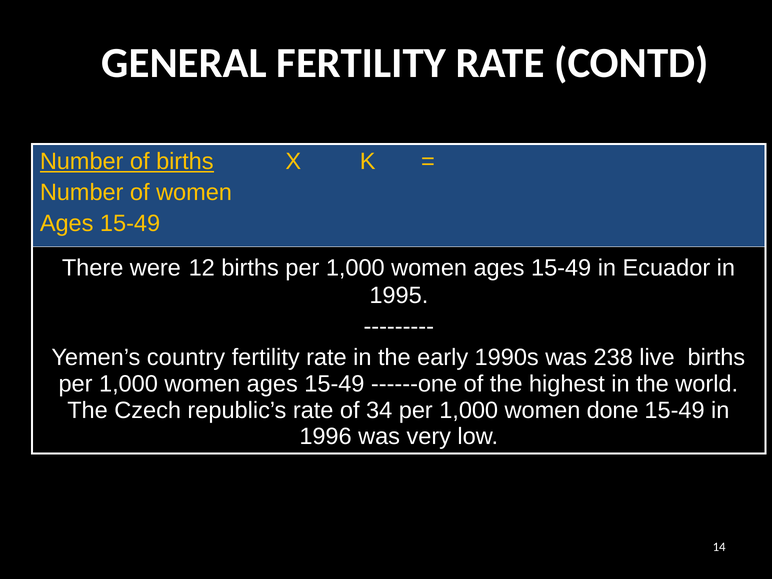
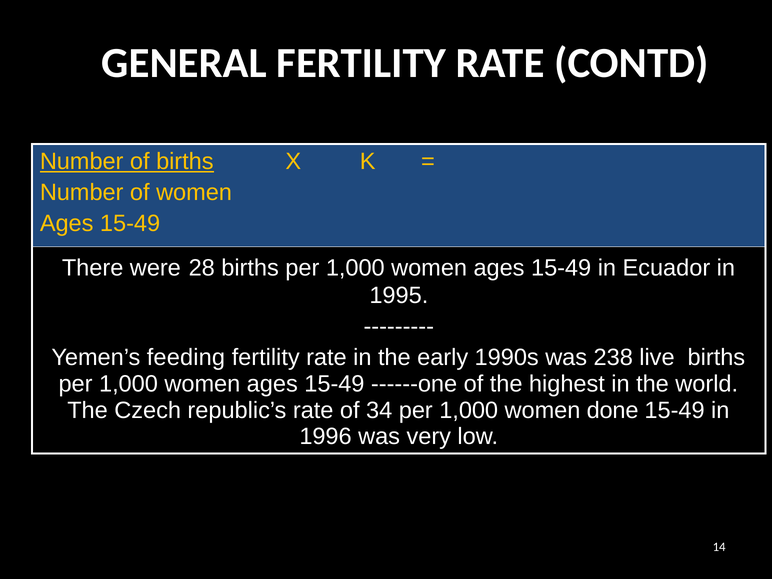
12: 12 -> 28 (202, 268)
country: country -> feeding (186, 358)
